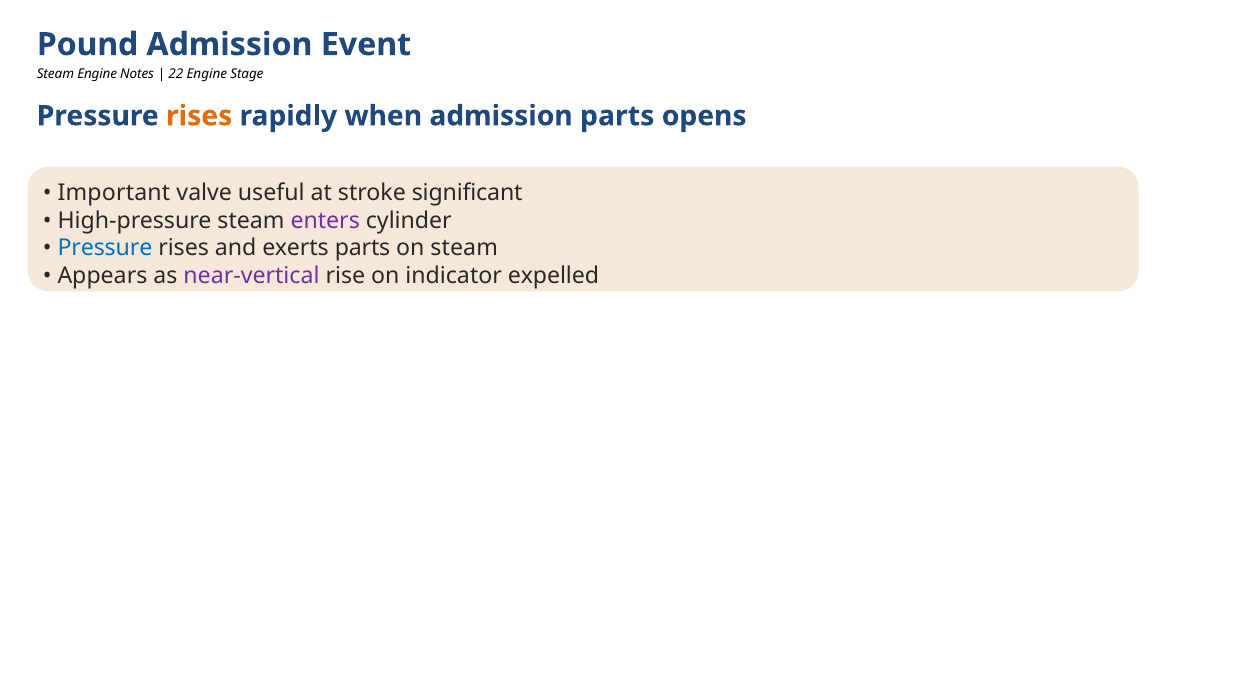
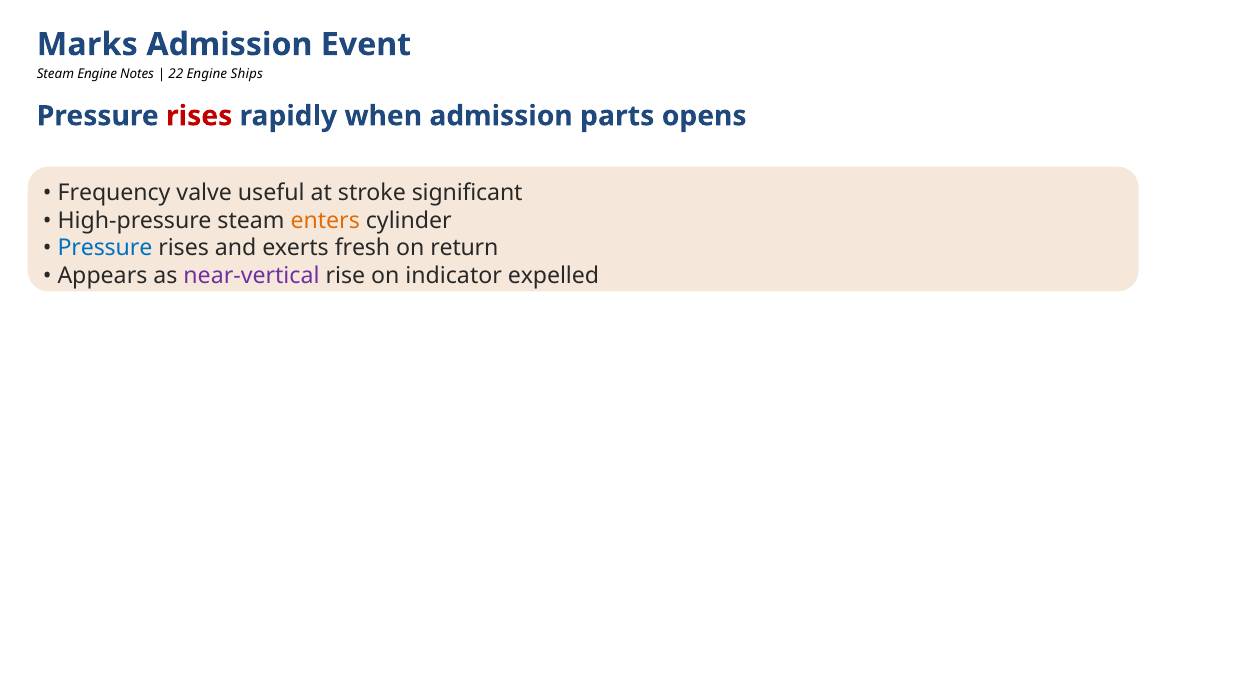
Pound: Pound -> Marks (87, 45)
Stage: Stage -> Ships (247, 74)
rises colour: orange -> red (199, 116)
Important: Important -> Frequency (114, 193)
enters colour: purple -> orange (325, 221)
exerts parts: parts -> fresh (363, 248)
on steam: steam -> return (464, 248)
